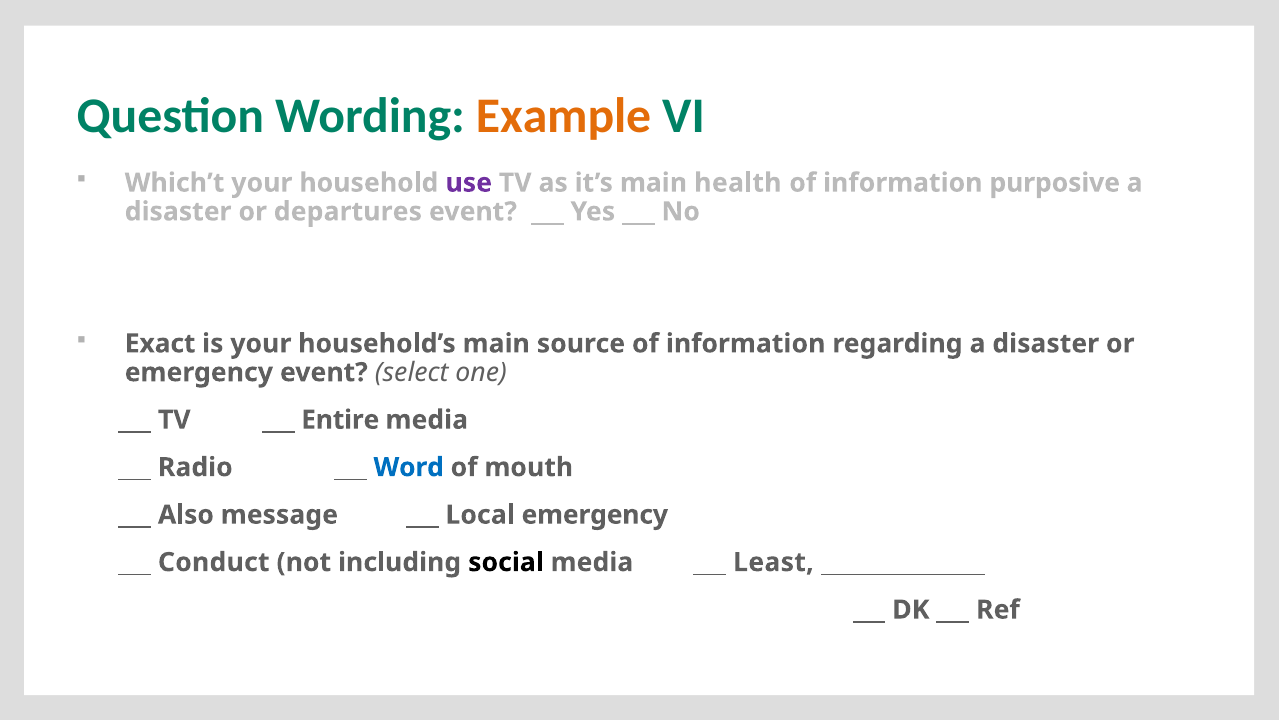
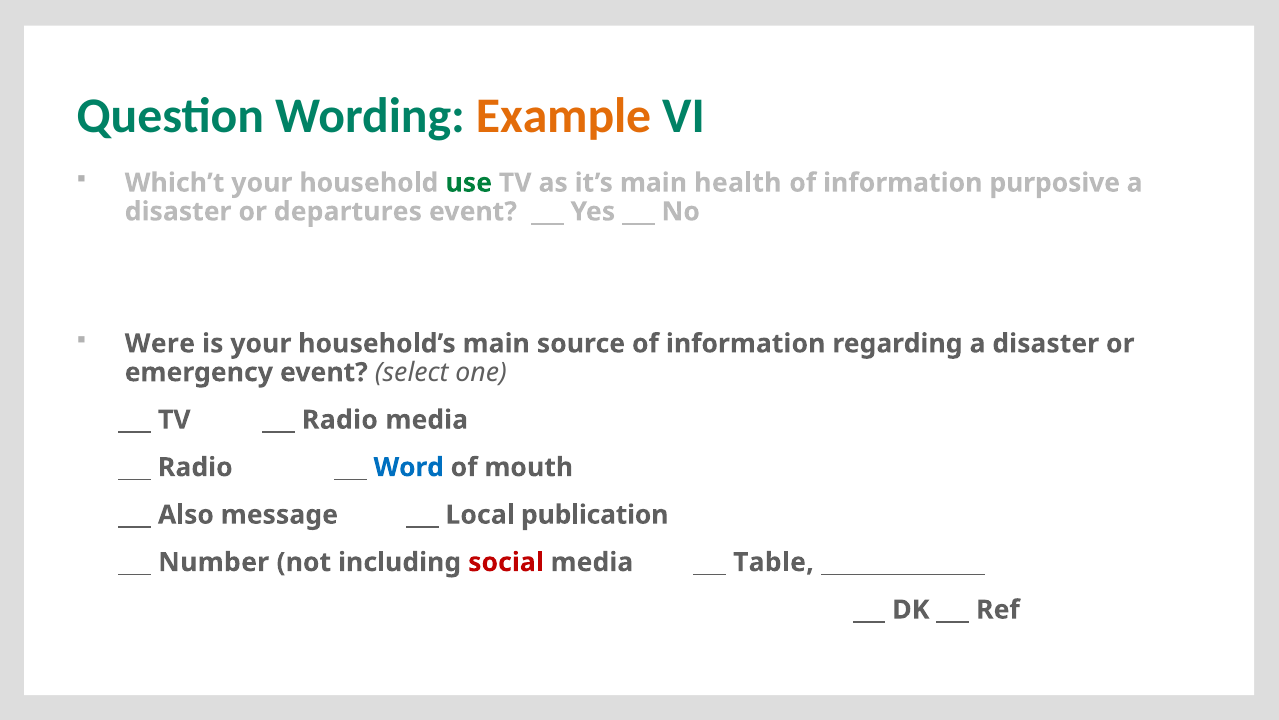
use colour: purple -> green (469, 183)
Exact: Exact -> Were (160, 343)
Entire: Entire -> Radio (340, 420)
Local emergency: emergency -> publication (595, 514)
Conduct: Conduct -> Number (214, 562)
social colour: black -> red (506, 562)
Least: Least -> Table (773, 562)
